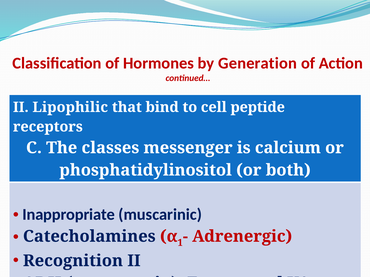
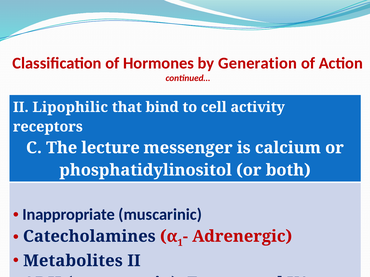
peptide: peptide -> activity (258, 107)
classes: classes -> lecture (111, 148)
Recognition: Recognition -> Metabolites (73, 261)
